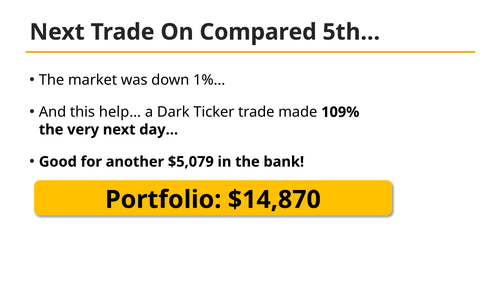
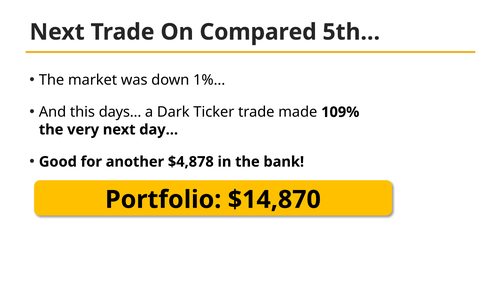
help…: help… -> days… (120, 112)
$5,079: $5,079 -> $4,878 (191, 162)
